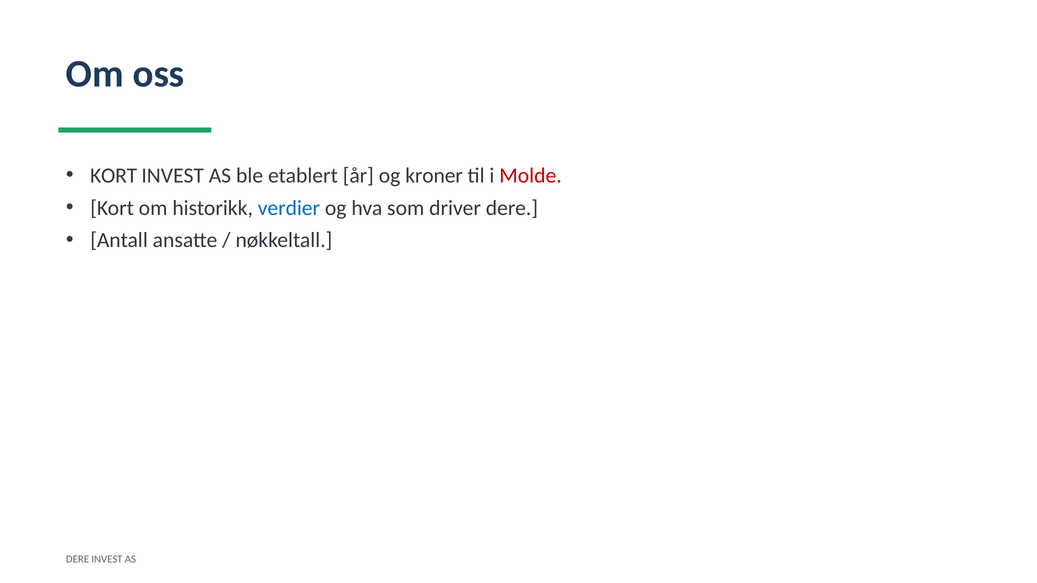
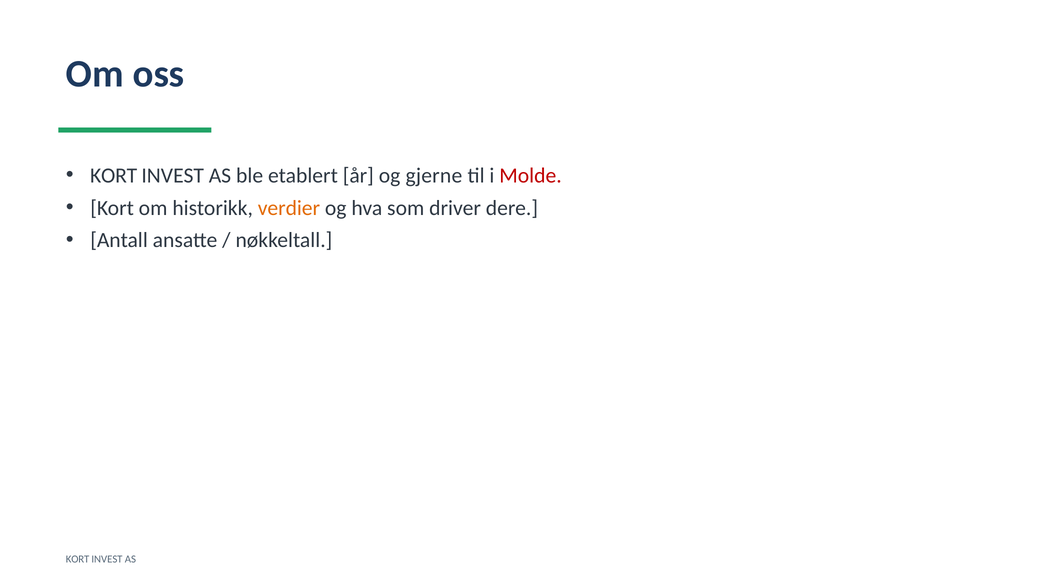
kroner: kroner -> gjerne (434, 176)
verdier colour: blue -> orange (289, 208)
DERE: DERE -> KORT (78, 560)
